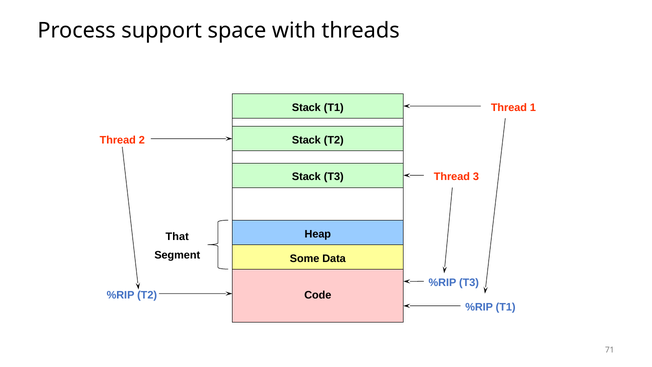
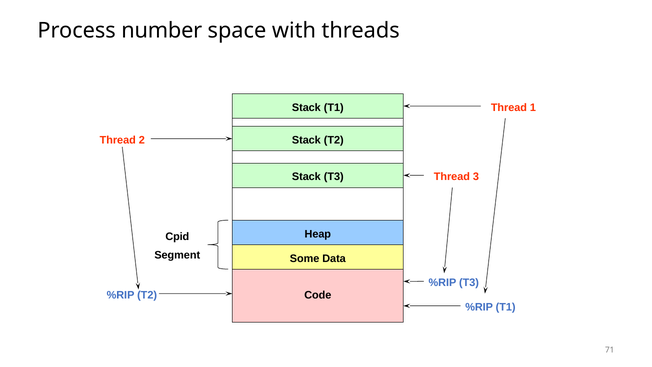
support: support -> number (162, 30)
That: That -> Cpid (177, 237)
